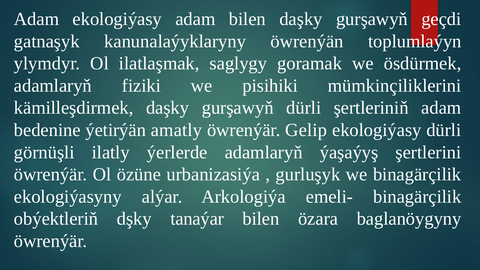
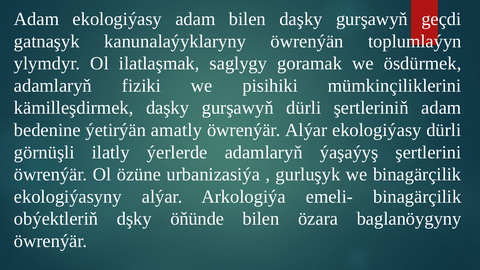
öwrenýär Gelip: Gelip -> Alýar (306, 130)
tanaýar: tanaýar -> öňünde (197, 219)
